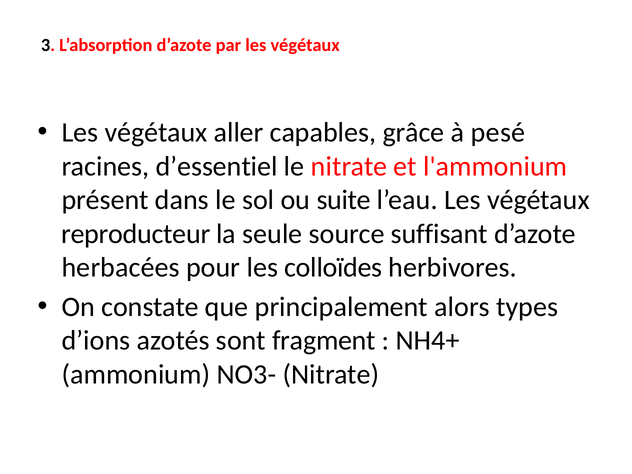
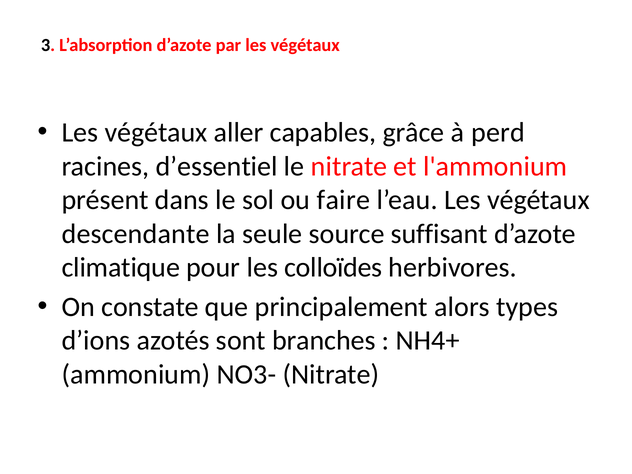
pesé: pesé -> perd (498, 133)
suite: suite -> faire (343, 200)
reproducteur: reproducteur -> descendante (136, 234)
herbacées: herbacées -> climatique (121, 268)
fragment: fragment -> branches (324, 341)
